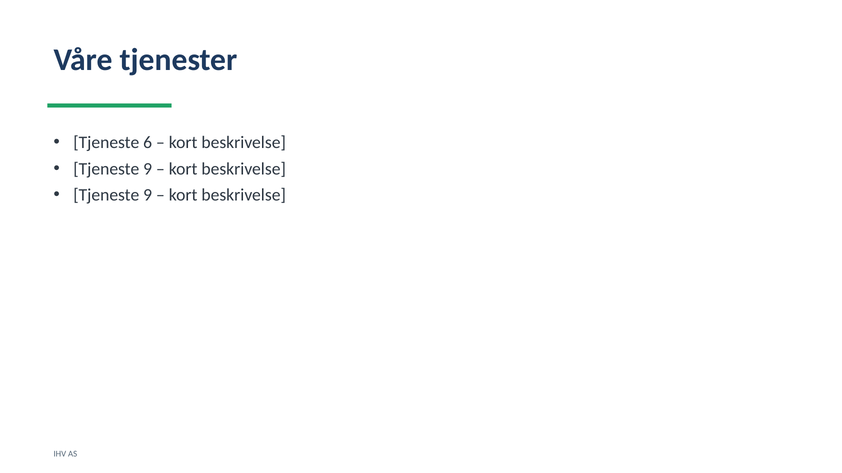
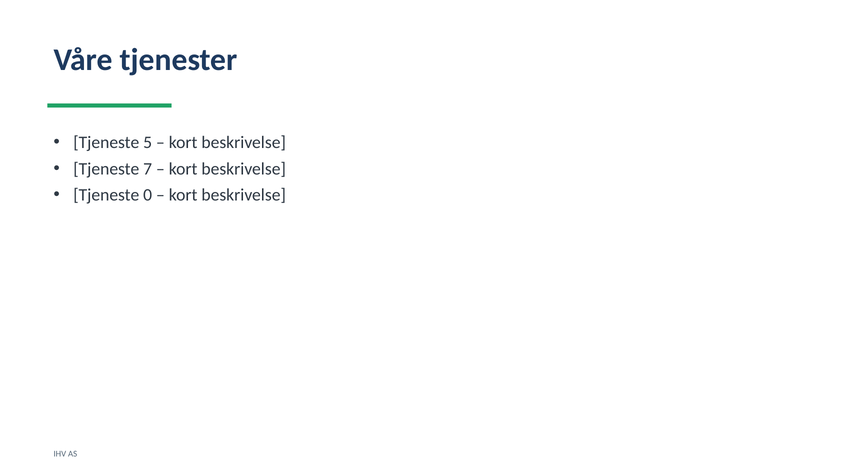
6: 6 -> 5 (148, 143)
9: 9 -> 7 (148, 169)
9: 9 -> 0 (148, 195)
